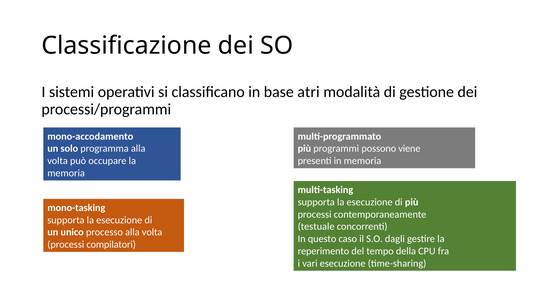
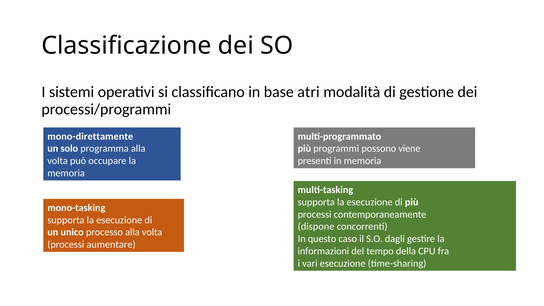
mono-accodamento: mono-accodamento -> mono-direttamente (90, 136)
testuale: testuale -> dispone (316, 227)
compilatori: compilatori -> aumentare (111, 244)
reperimento: reperimento -> informazioni (323, 251)
